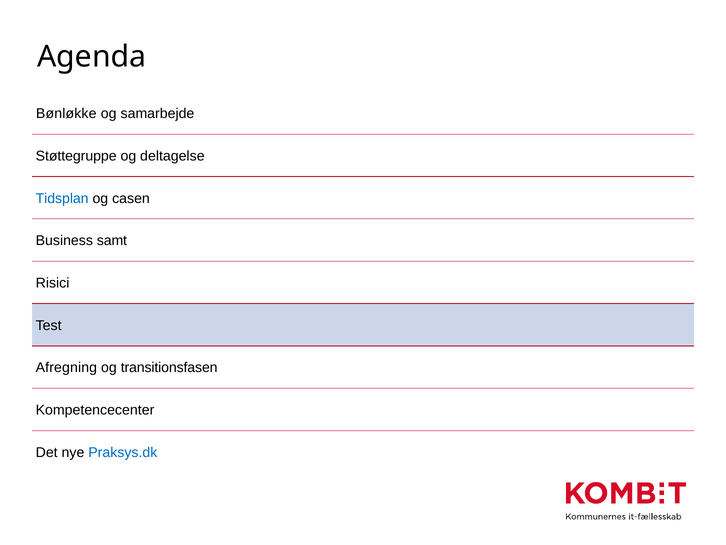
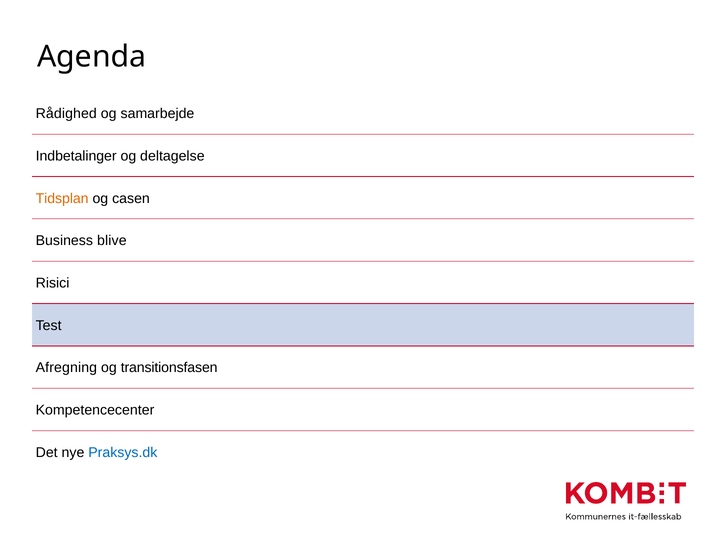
Bønløkke: Bønløkke -> Rådighed (66, 114)
Støttegruppe: Støttegruppe -> Indbetalinger (76, 156)
Tidsplan colour: blue -> orange (62, 198)
samt: samt -> blive (112, 240)
